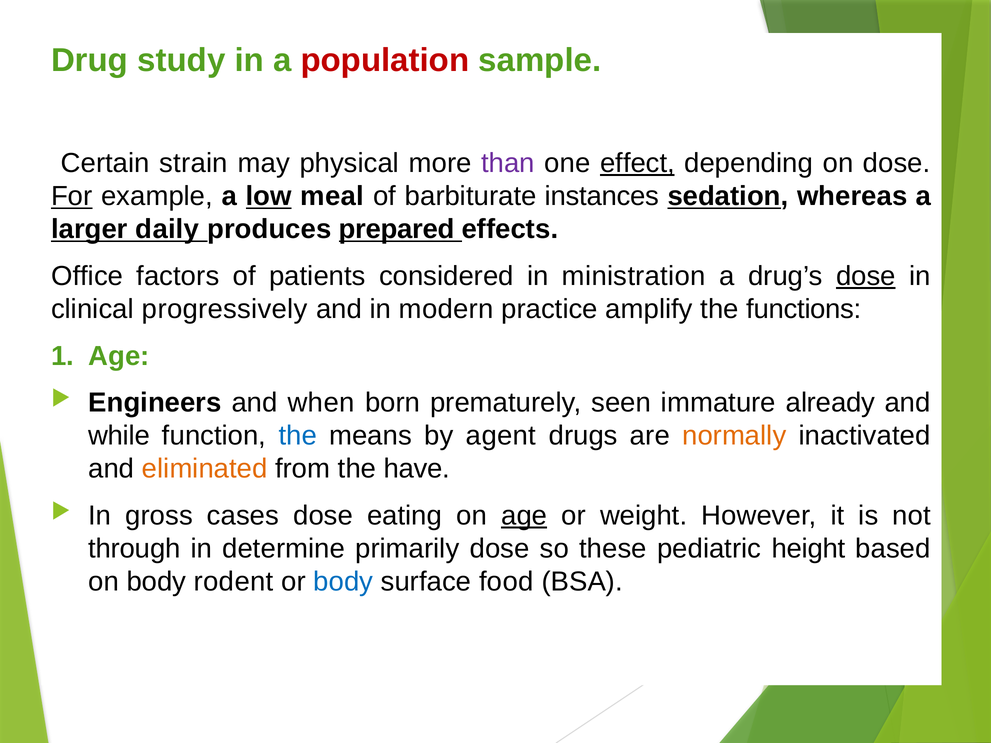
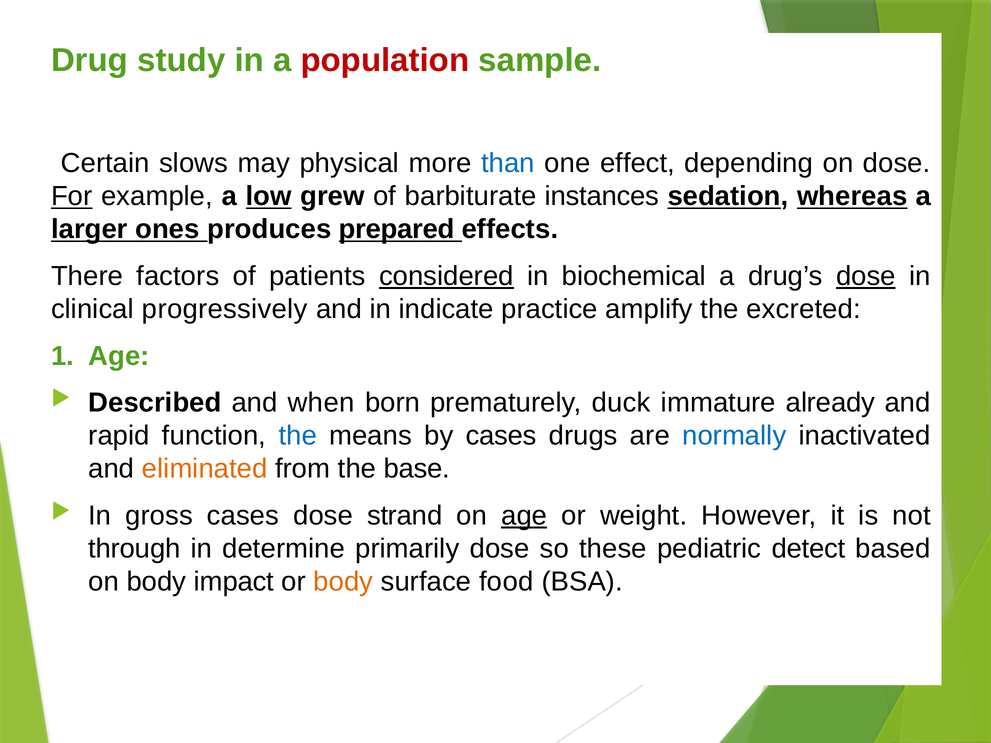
strain: strain -> slows (194, 163)
than colour: purple -> blue (508, 163)
effect underline: present -> none (637, 163)
meal: meal -> grew (332, 196)
whereas underline: none -> present (852, 196)
daily: daily -> ones (167, 229)
Office: Office -> There (87, 276)
considered underline: none -> present (446, 276)
ministration: ministration -> biochemical (634, 276)
modern: modern -> indicate (446, 309)
functions: functions -> excreted (804, 309)
Engineers: Engineers -> Described (155, 403)
seen: seen -> duck (621, 403)
while: while -> rapid (119, 436)
by agent: agent -> cases (501, 436)
normally colour: orange -> blue (734, 436)
have: have -> base (417, 469)
eating: eating -> strand (405, 516)
height: height -> detect (808, 549)
rodent: rodent -> impact (234, 582)
body colour: blue -> orange (343, 582)
